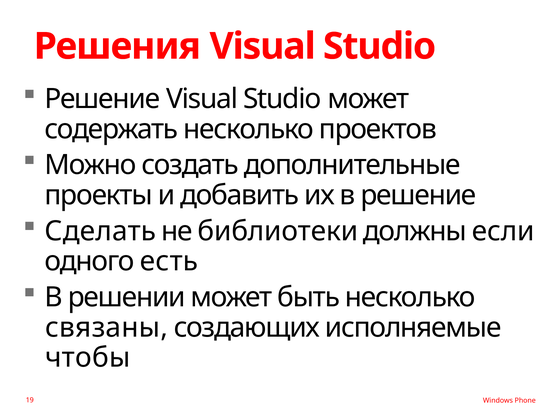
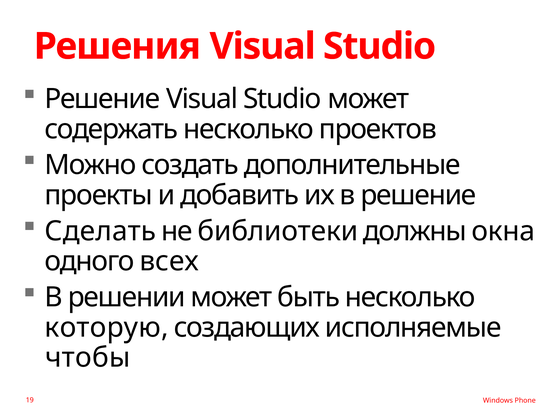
если: если -> окна (503, 231)
есть: есть -> всех (169, 261)
связаны: связаны -> которую (107, 327)
